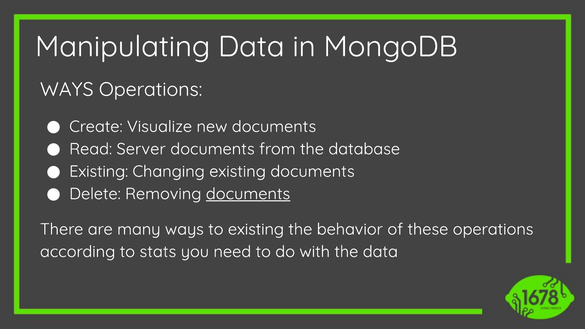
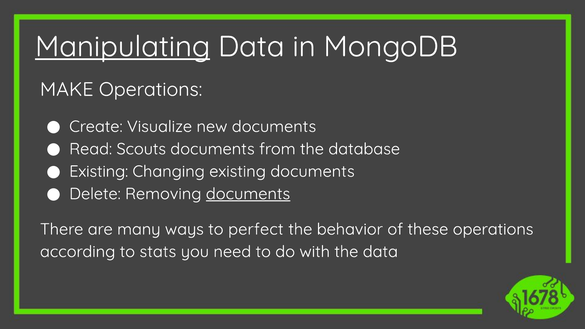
Manipulating underline: none -> present (123, 47)
WAYS: WAYS -> MAKE (67, 89)
Server: Server -> Scouts (141, 149)
to existing: existing -> perfect (256, 229)
